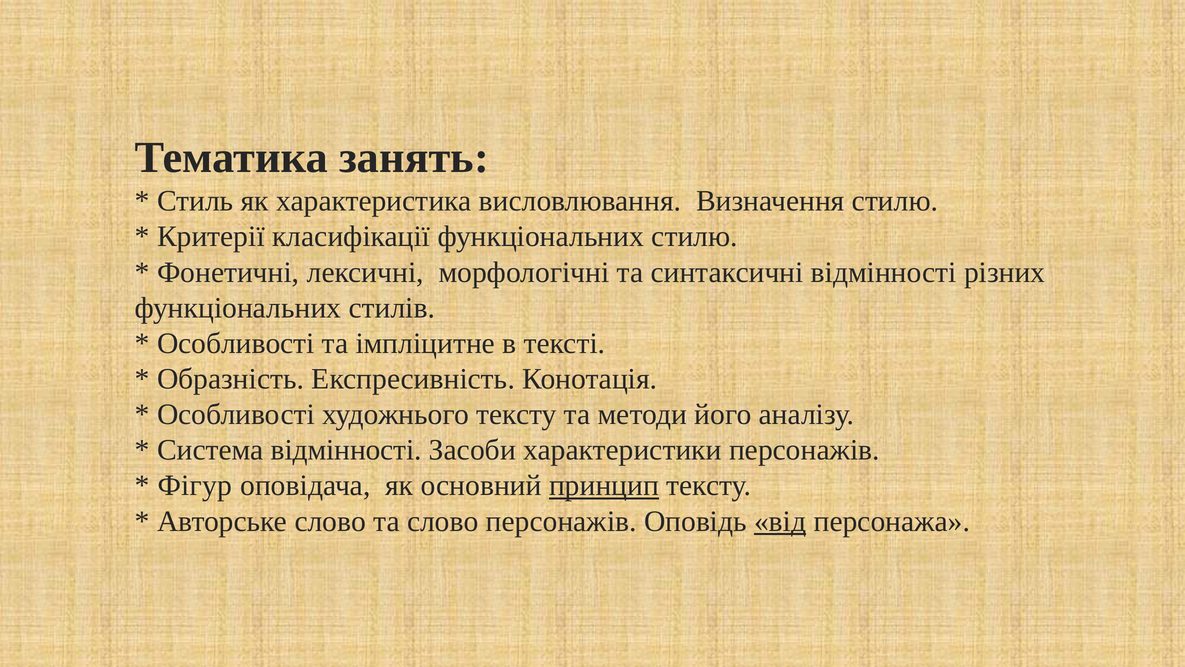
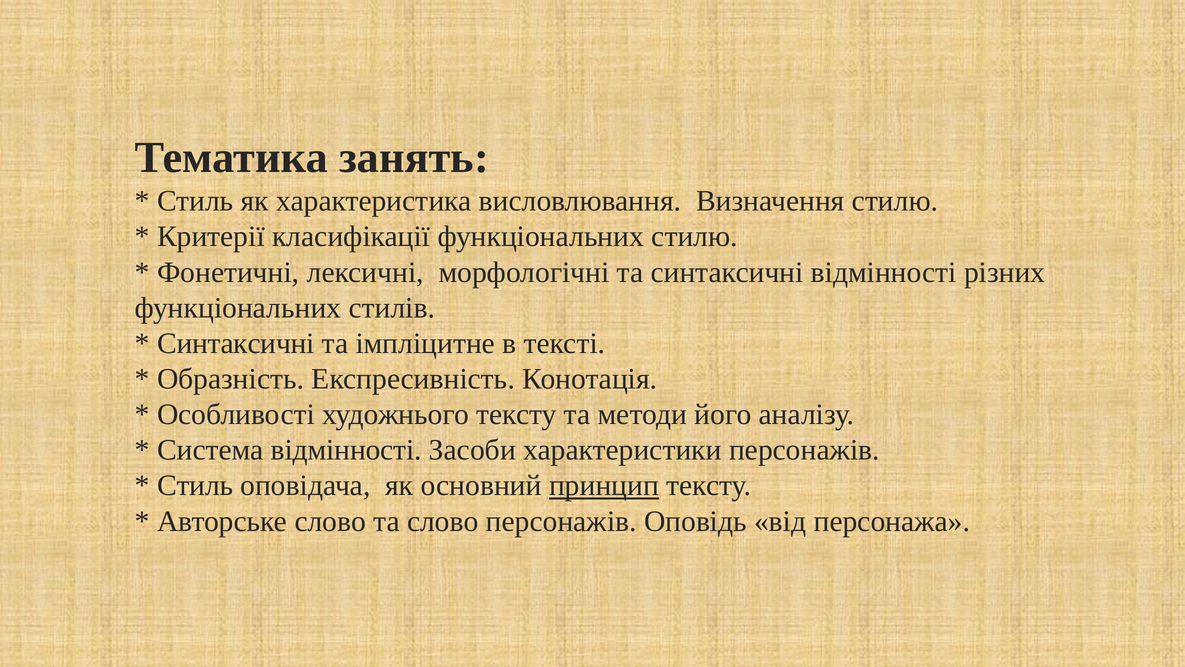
Особливості: Особливості -> Синтаксичні (236, 343)
Фігур: Фігур -> Стиль (195, 485)
від underline: present -> none (780, 521)
